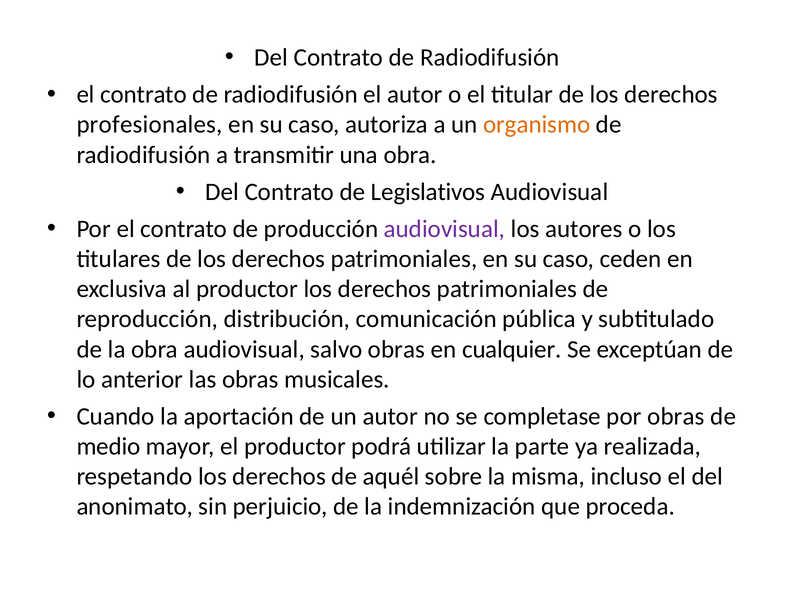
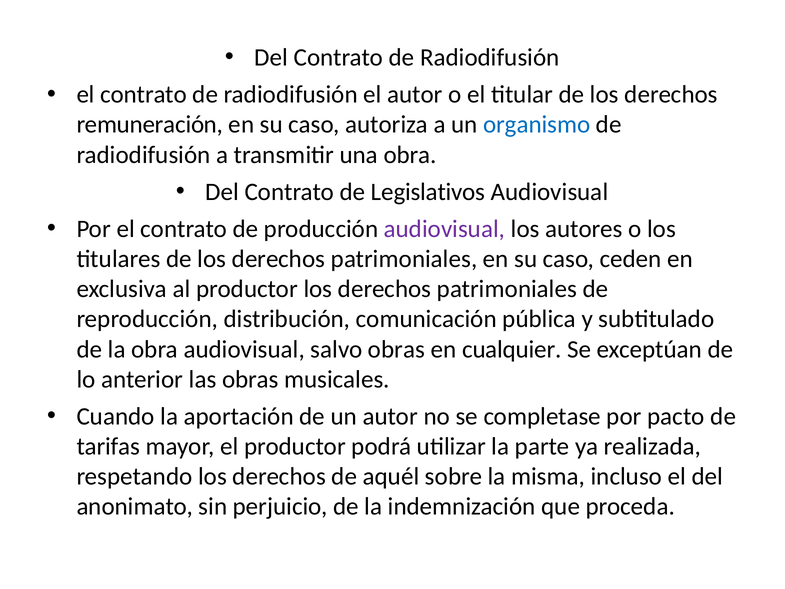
profesionales: profesionales -> remuneración (150, 125)
organismo colour: orange -> blue (537, 125)
por obras: obras -> pacto (676, 416)
medio: medio -> tarifas (108, 446)
